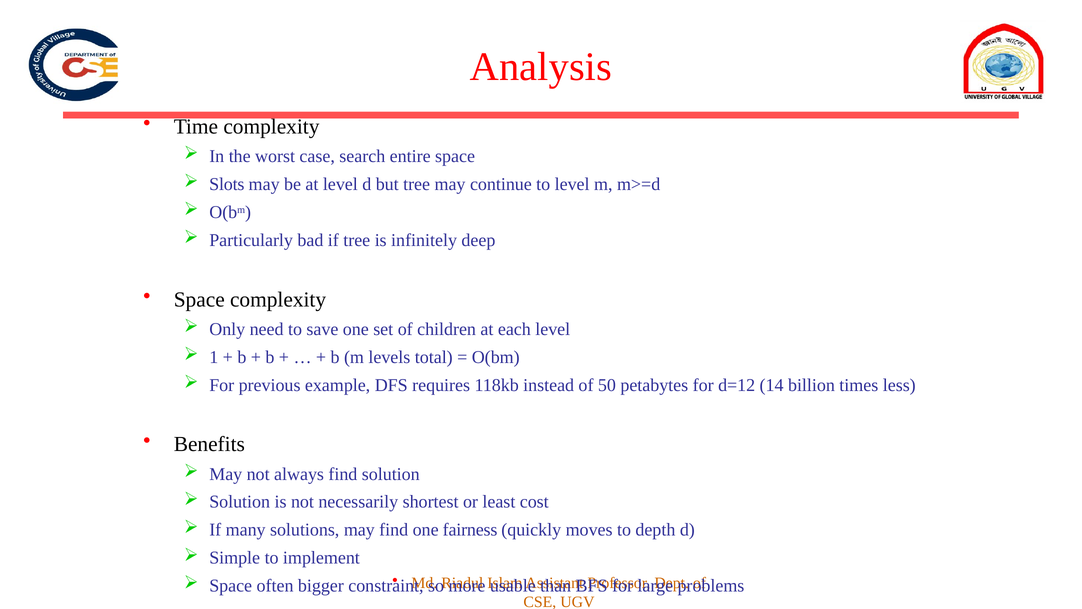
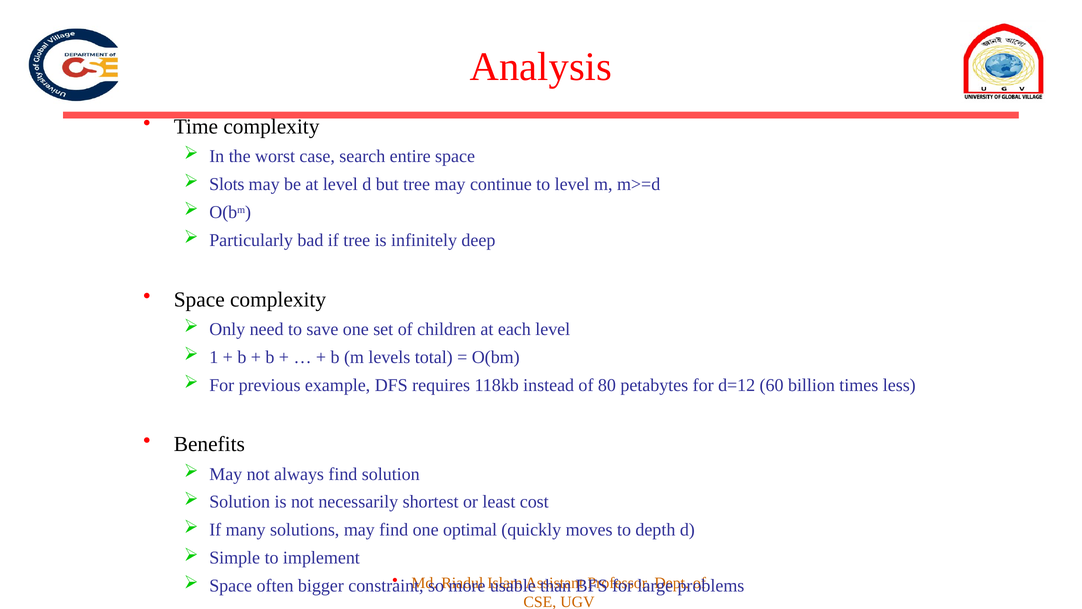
50: 50 -> 80 (607, 385)
14: 14 -> 60 (772, 385)
fairness: fairness -> optimal (470, 530)
